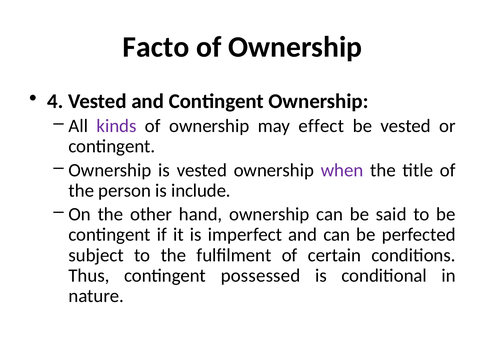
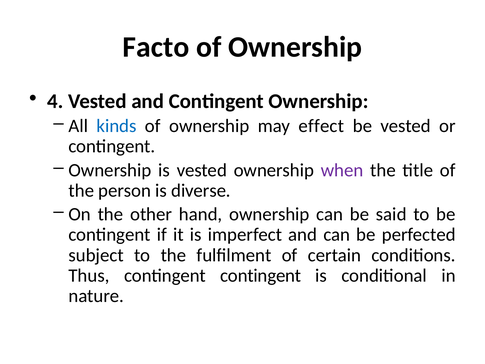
kinds colour: purple -> blue (117, 126)
include: include -> diverse (201, 190)
contingent possessed: possessed -> contingent (261, 275)
